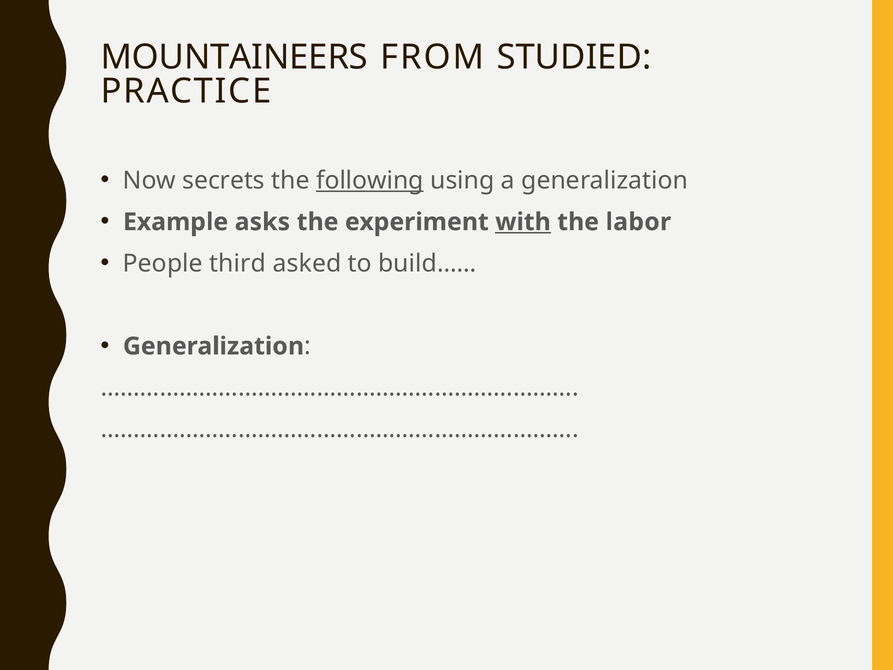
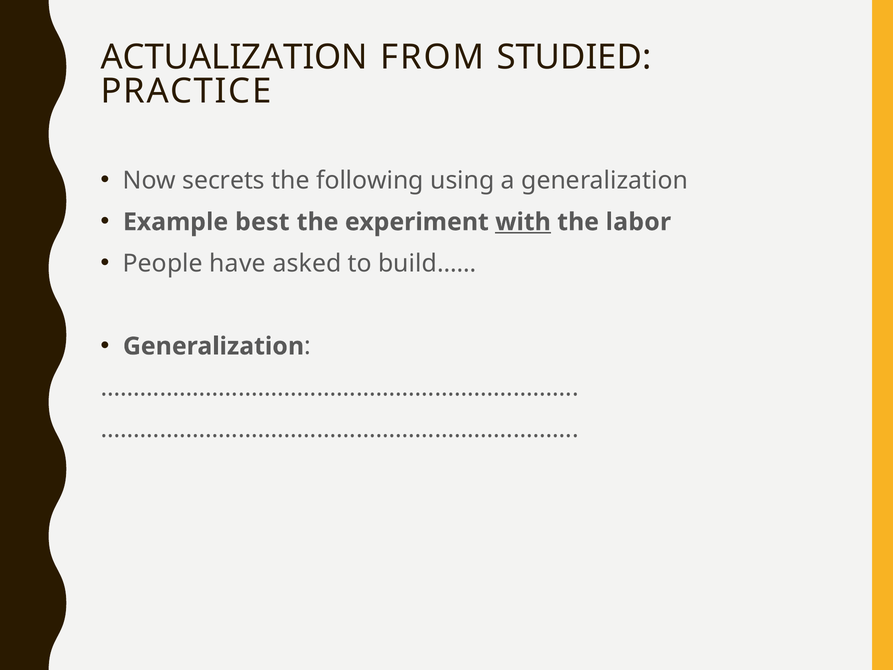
MOUNTAINEERS: MOUNTAINEERS -> ACTUALIZATION (234, 57)
following underline: present -> none (370, 180)
asks: asks -> best (262, 222)
third: third -> have (238, 263)
